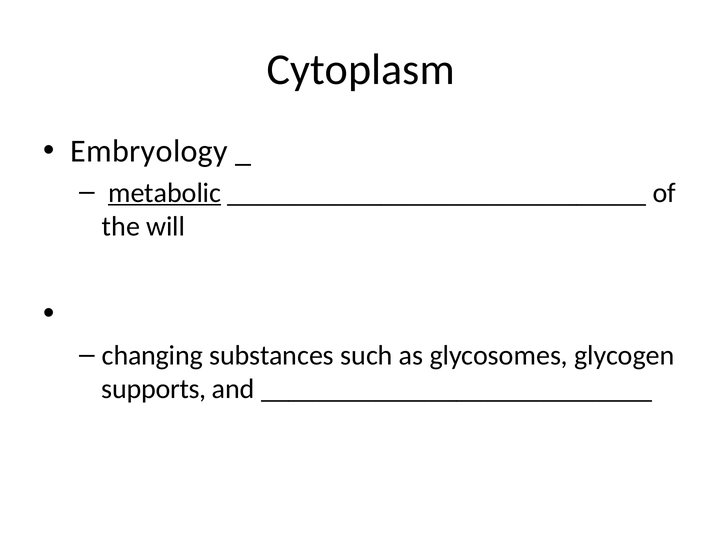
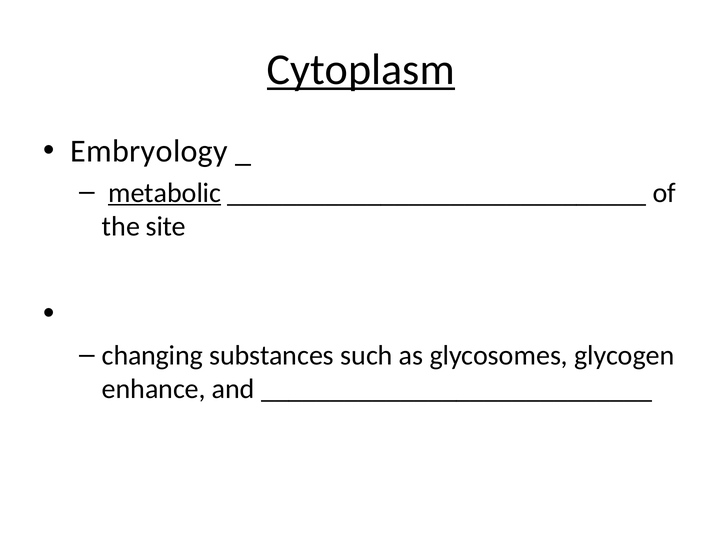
Cytoplasm underline: none -> present (361, 70)
will: will -> site (166, 227)
supports: supports -> enhance (154, 390)
